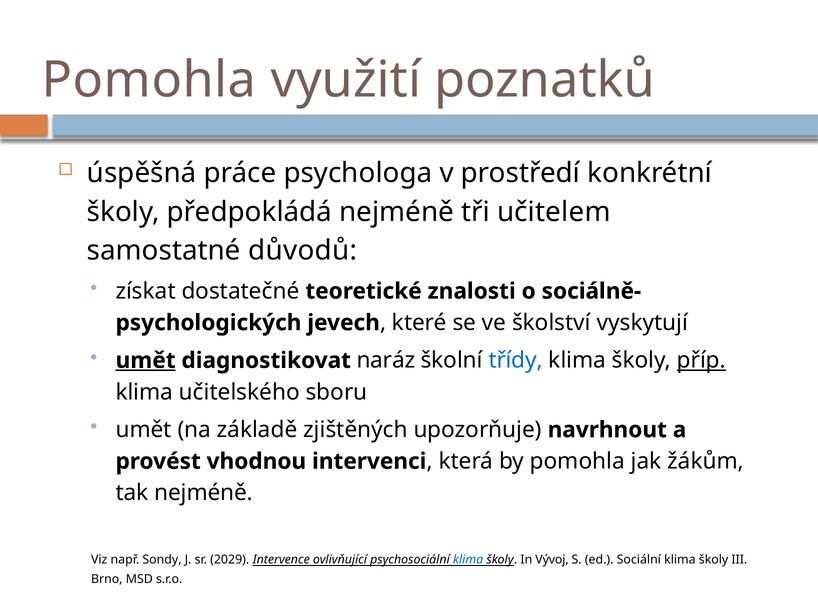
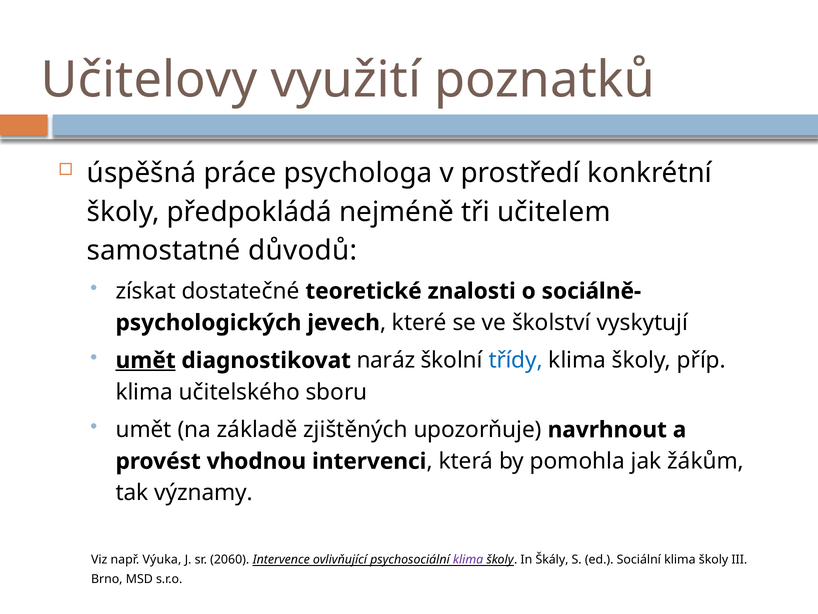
Pomohla: Pomohla -> Učitelovy (149, 80)
příp underline: present -> none (701, 360)
tak nejméně: nejméně -> významy (204, 492)
Sondy: Sondy -> Výuka (162, 559)
2029: 2029 -> 2060 (230, 559)
klima colour: blue -> purple (468, 559)
Vývoj: Vývoj -> Škály (552, 559)
